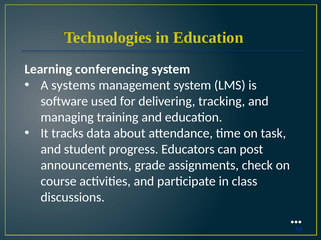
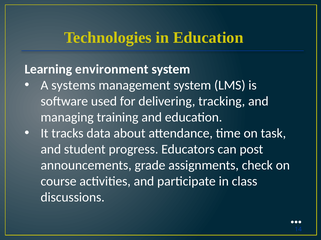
conferencing: conferencing -> environment (112, 69)
